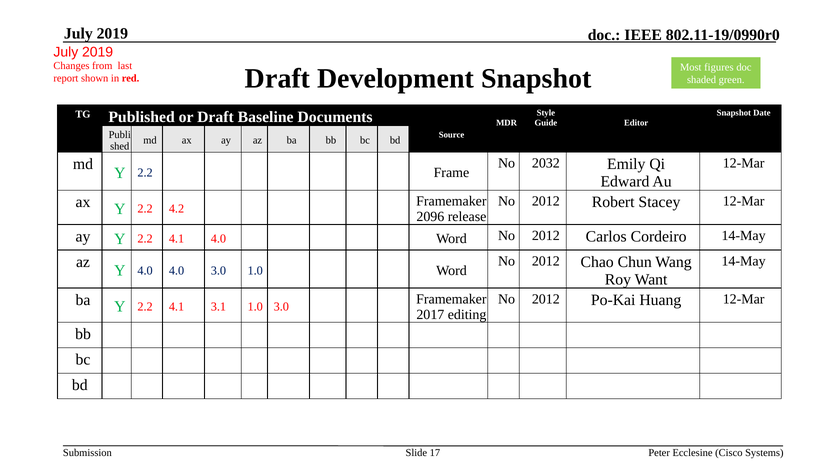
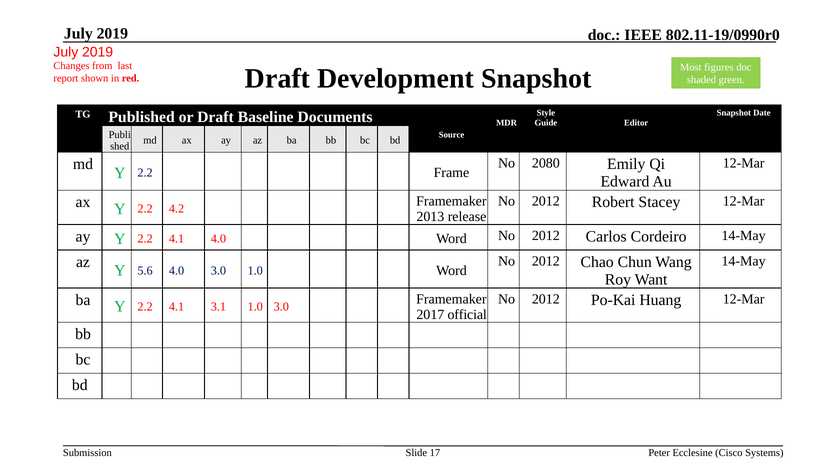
2032: 2032 -> 2080 (546, 163)
2096: 2096 -> 2013 (430, 217)
Y 4.0: 4.0 -> 5.6 (145, 271)
editing: editing -> official (467, 314)
